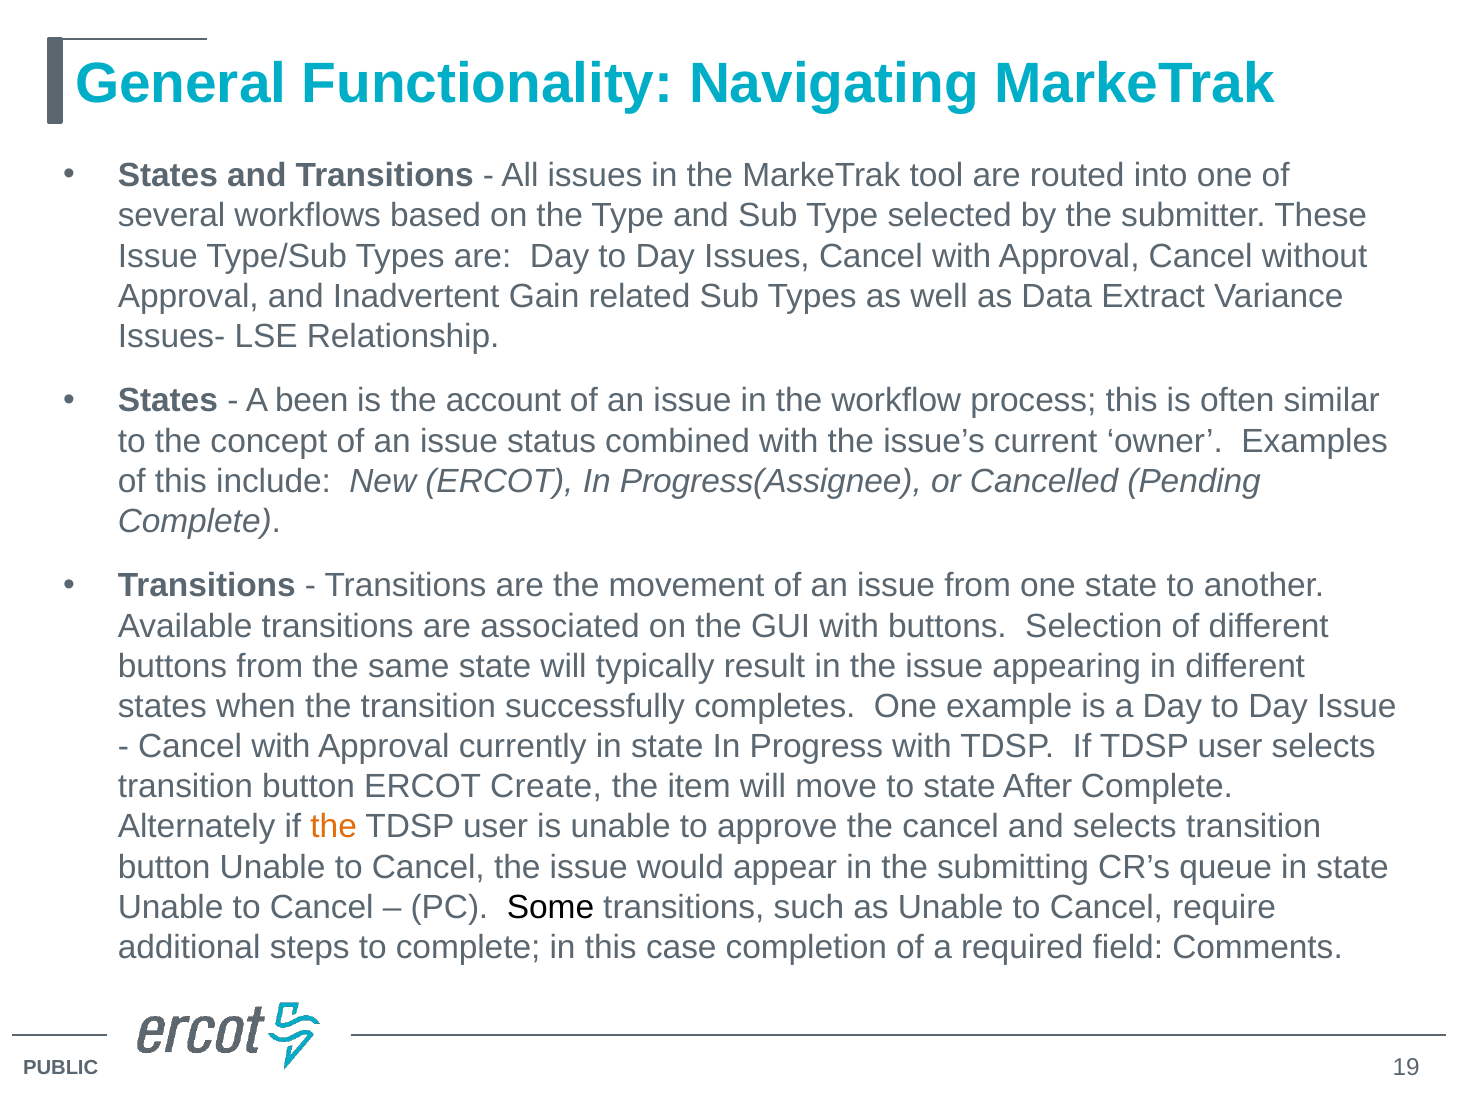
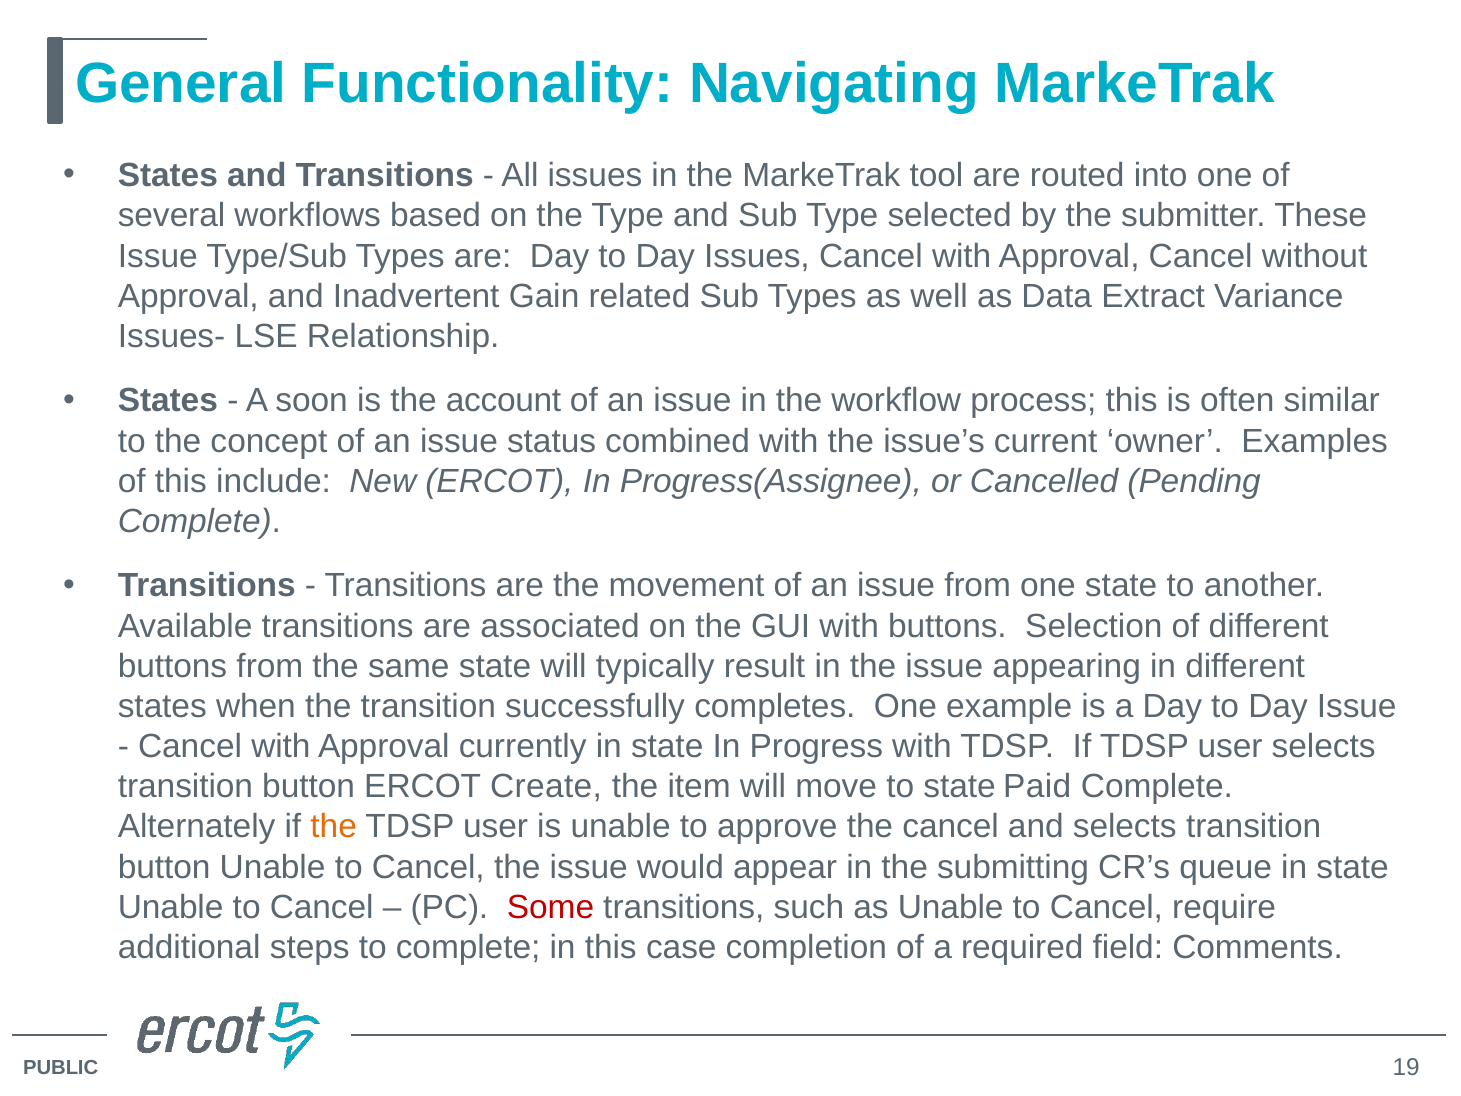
been: been -> soon (312, 401)
After: After -> Paid (1037, 786)
Some colour: black -> red (551, 907)
